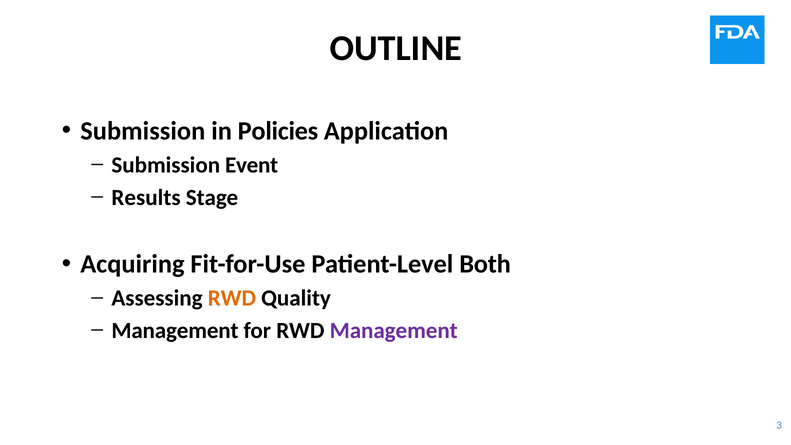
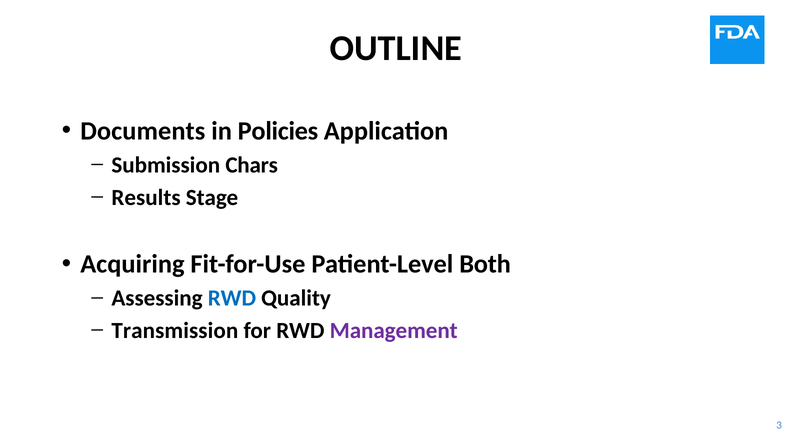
Submission: Submission -> Documents (143, 131)
Event: Event -> Chars (252, 165)
RWD colour: orange -> blue (232, 298)
Management: Management -> Transmission (175, 331)
